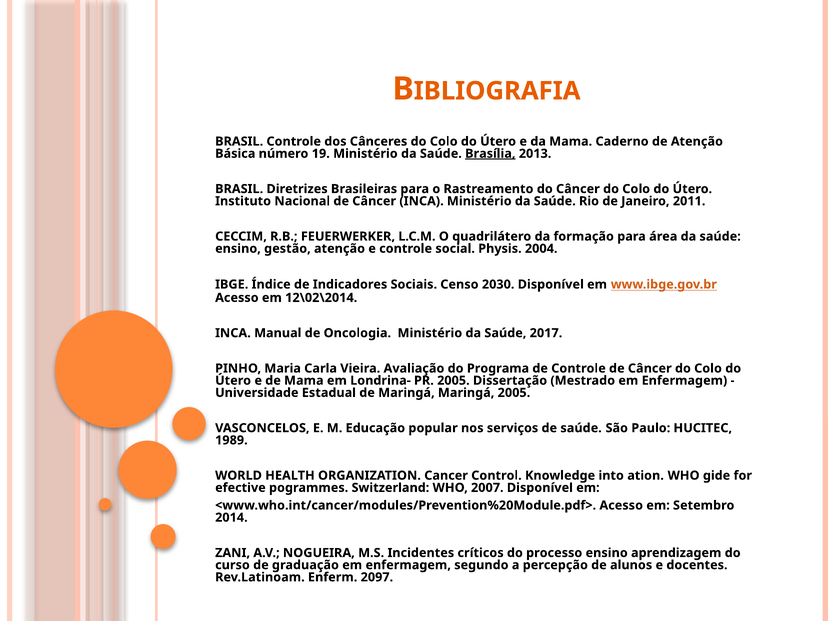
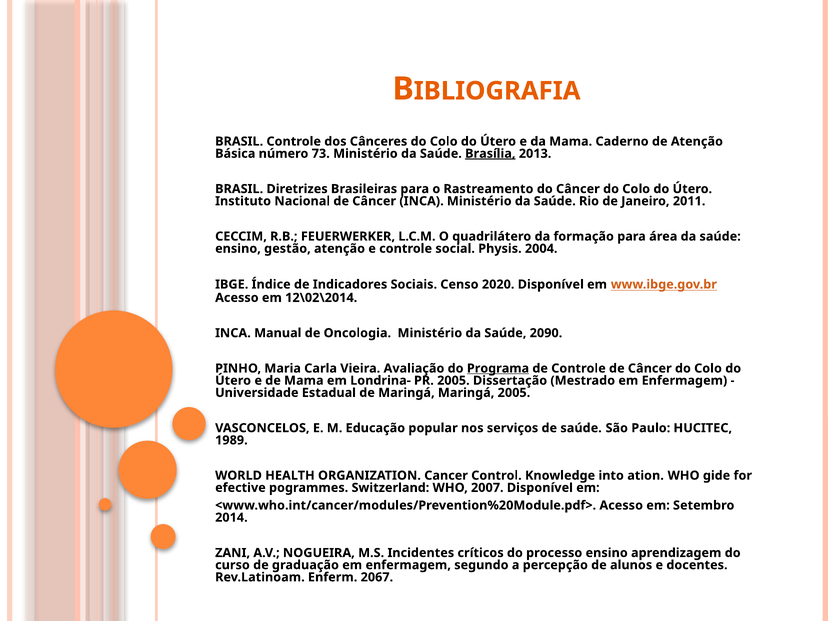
19: 19 -> 73 (321, 154)
2030: 2030 -> 2020 (498, 284)
2017: 2017 -> 2090 (546, 333)
Programa underline: none -> present (498, 368)
2097: 2097 -> 2067 (377, 577)
